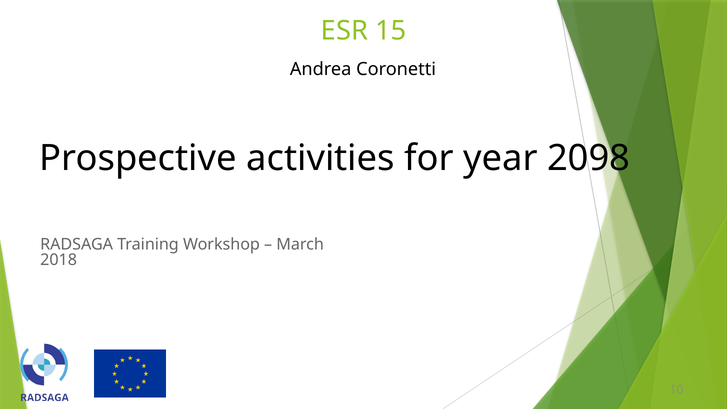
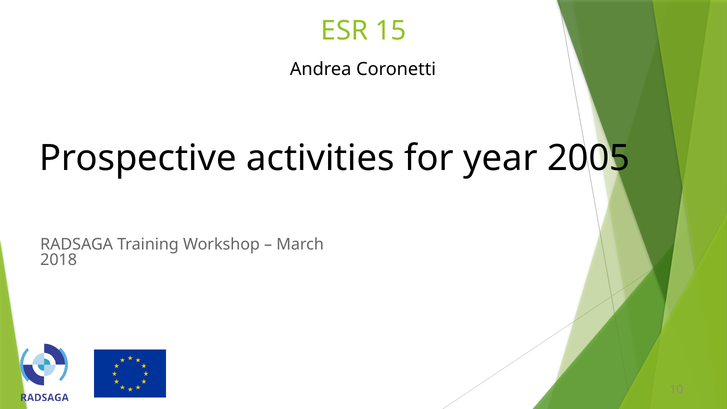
2098: 2098 -> 2005 (589, 158)
